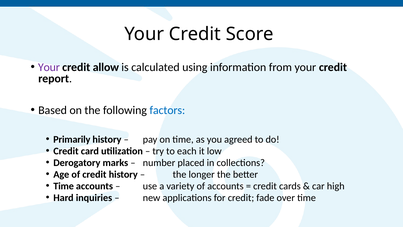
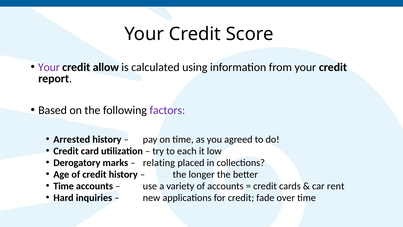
factors colour: blue -> purple (167, 110)
Primarily: Primarily -> Arrested (72, 139)
number: number -> relating (159, 163)
high: high -> rent (336, 186)
